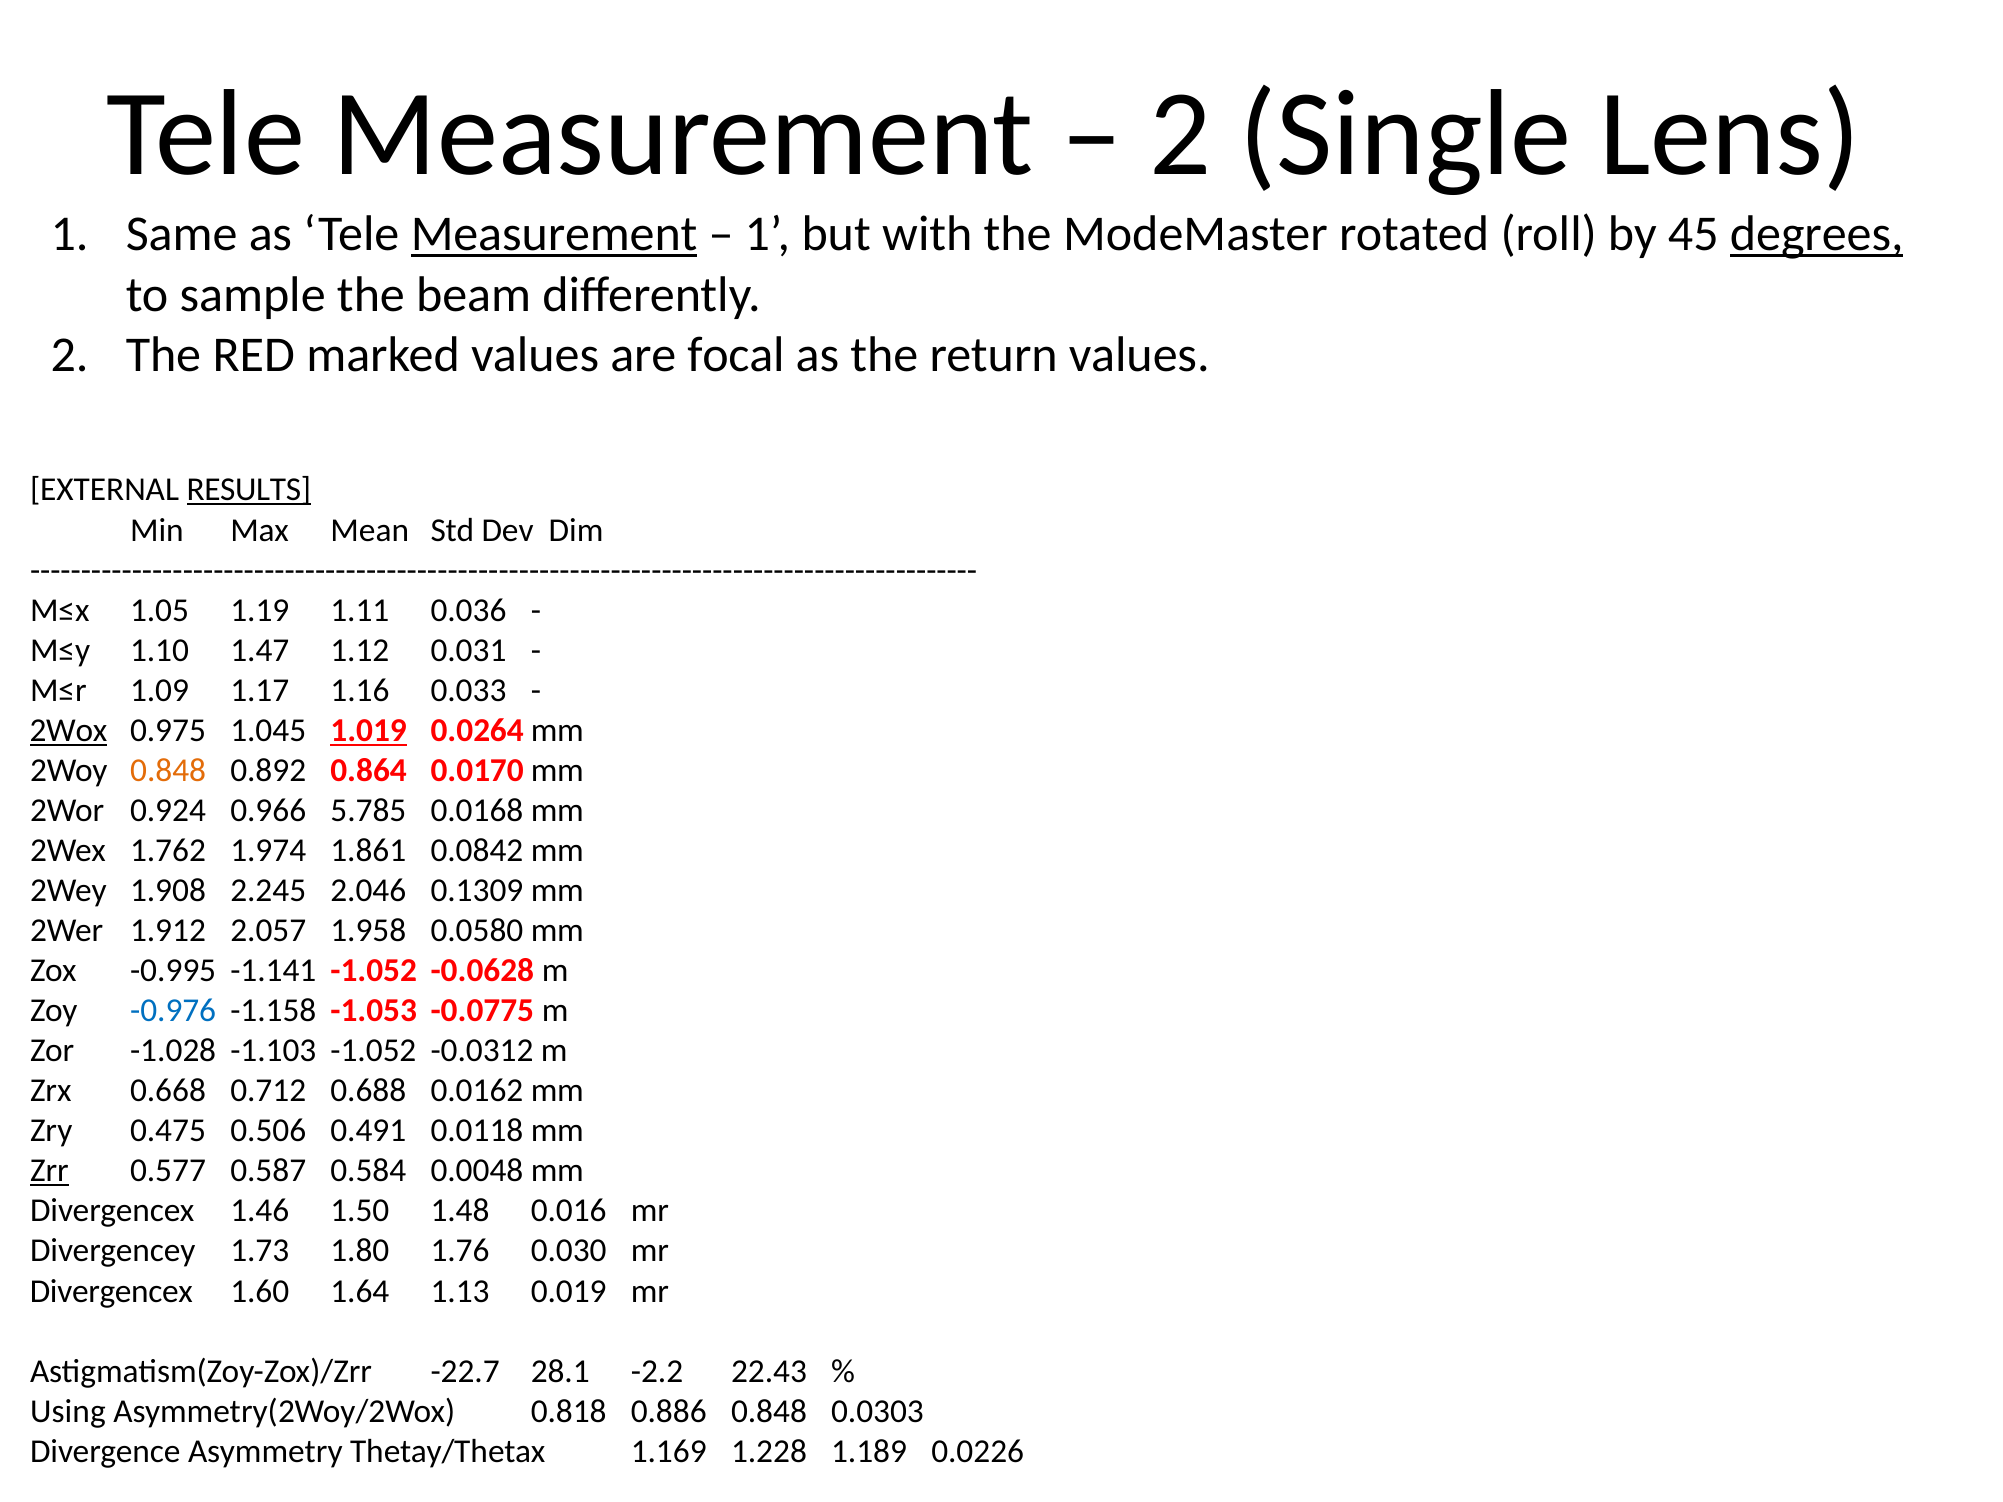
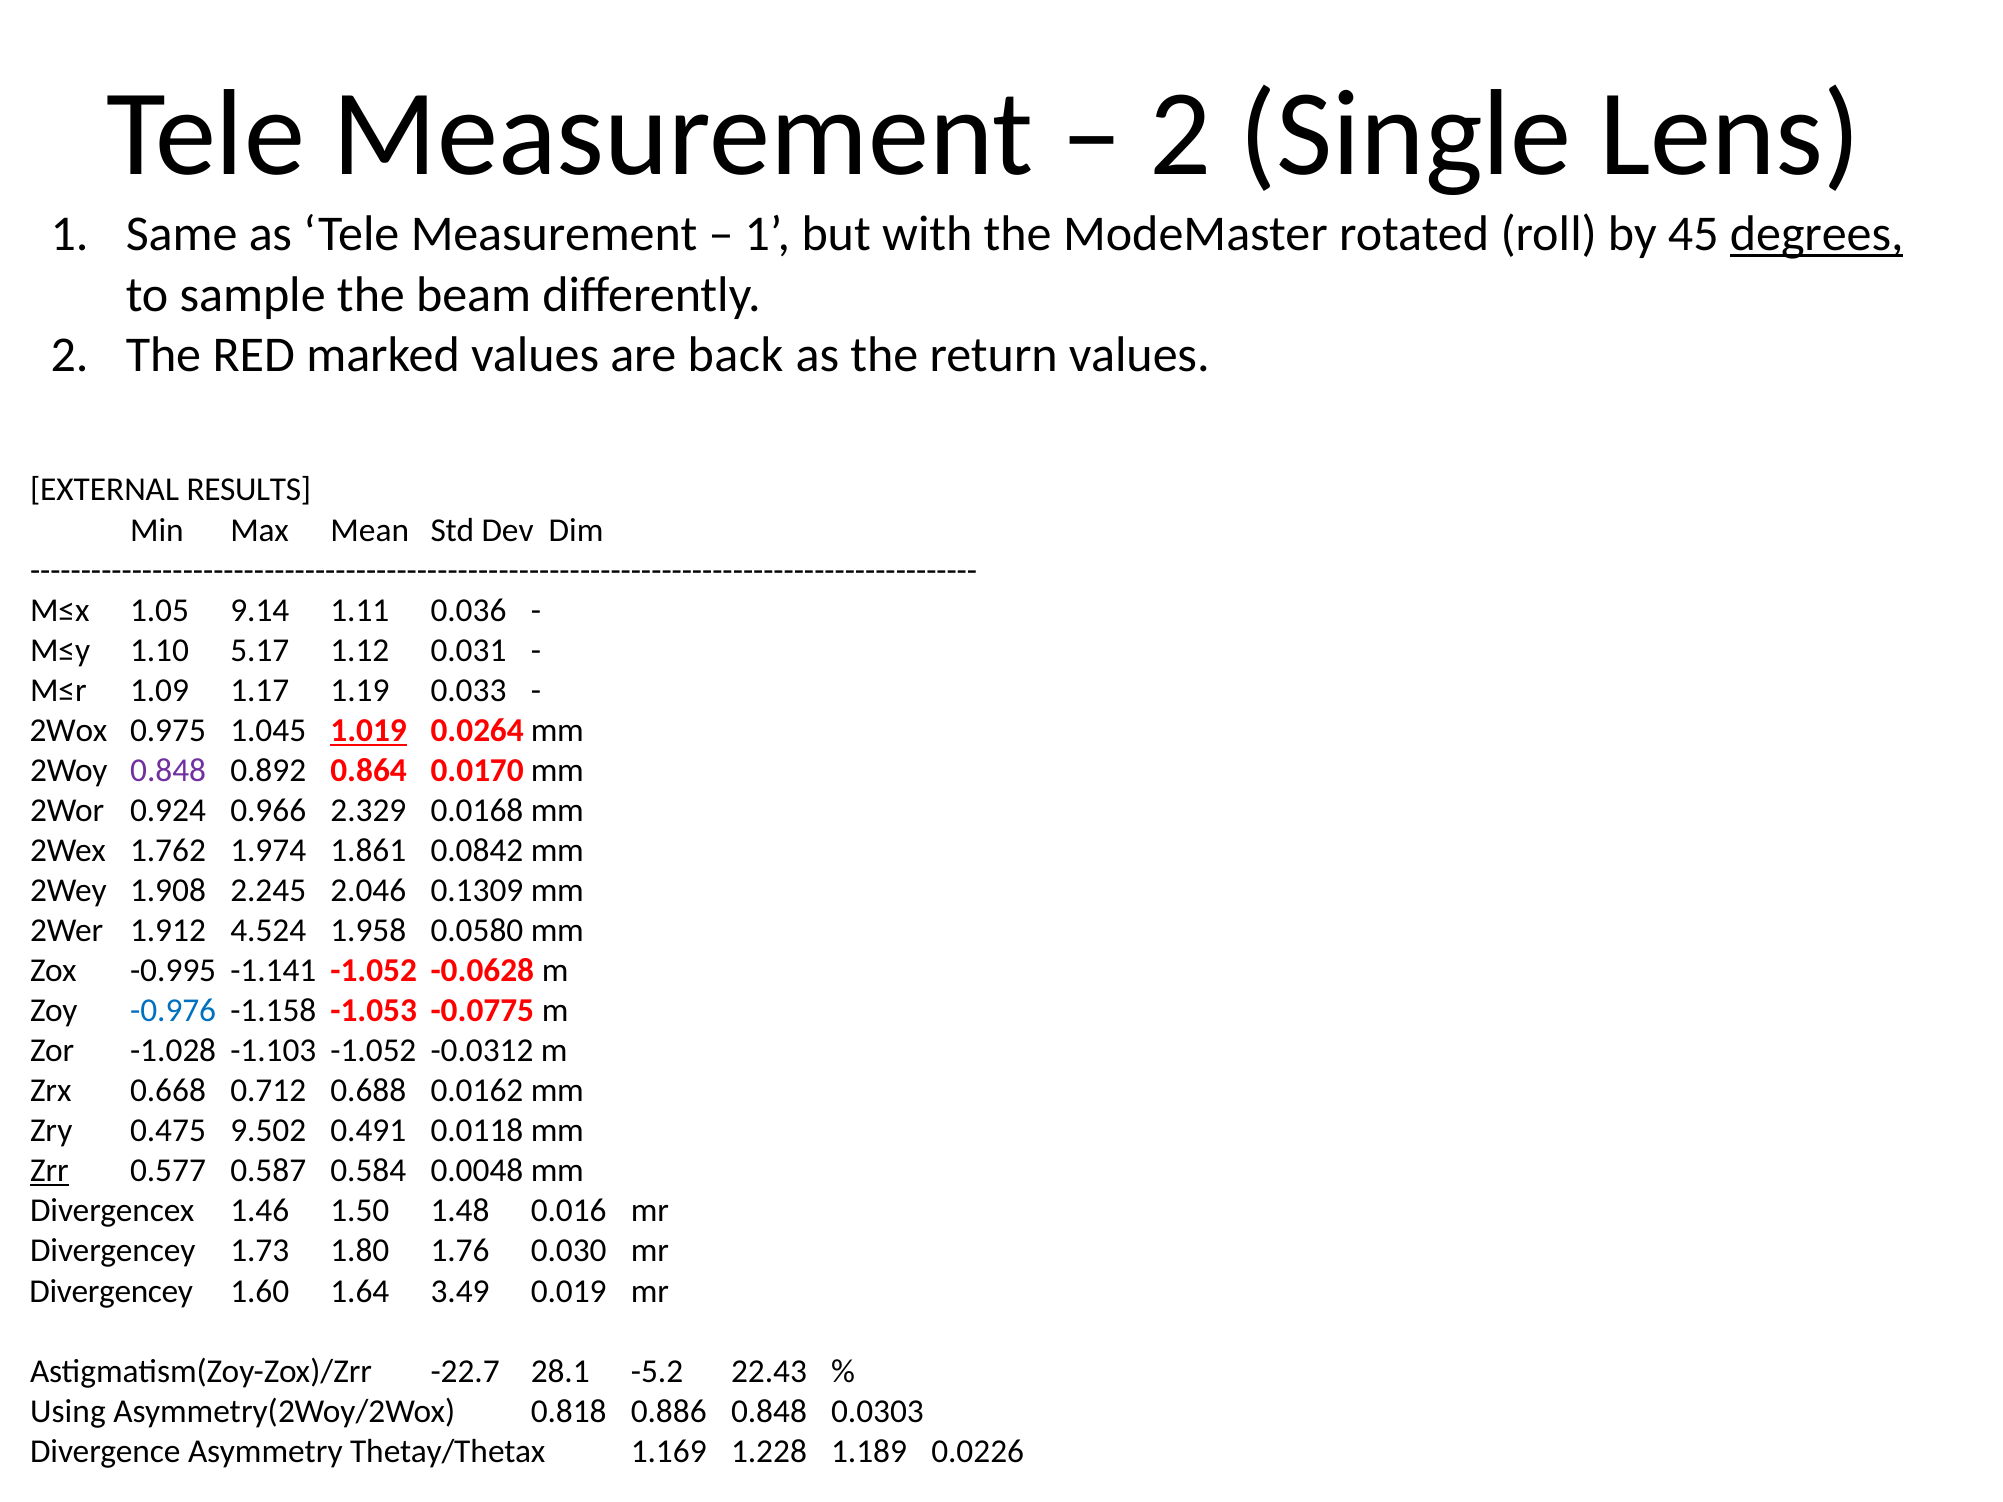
Measurement underline: present -> none (554, 234)
focal: focal -> back (735, 355)
RESULTS underline: present -> none (249, 490)
1.19: 1.19 -> 9.14 (260, 610)
1.47: 1.47 -> 5.17 (260, 650)
1.16: 1.16 -> 1.19 (360, 690)
2Wox underline: present -> none (68, 730)
0.848 colour: orange -> purple (168, 770)
5.785: 5.785 -> 2.329 (368, 811)
2.057: 2.057 -> 4.524 (268, 931)
0.506: 0.506 -> 9.502 (268, 1131)
Divergencex: Divergencex -> Divergencey (111, 1291)
1.13: 1.13 -> 3.49 (460, 1291)
-2.2: -2.2 -> -5.2 (657, 1371)
